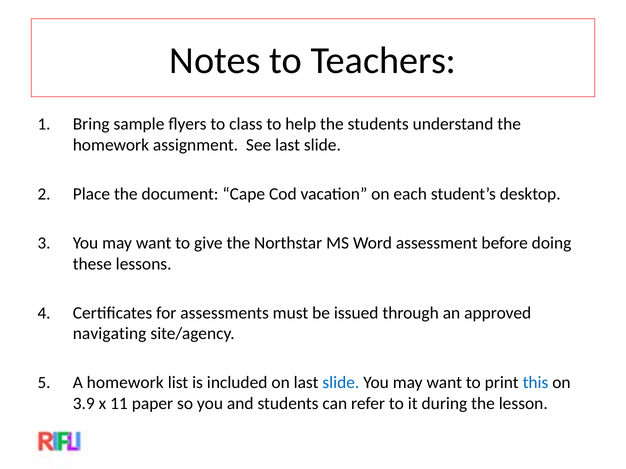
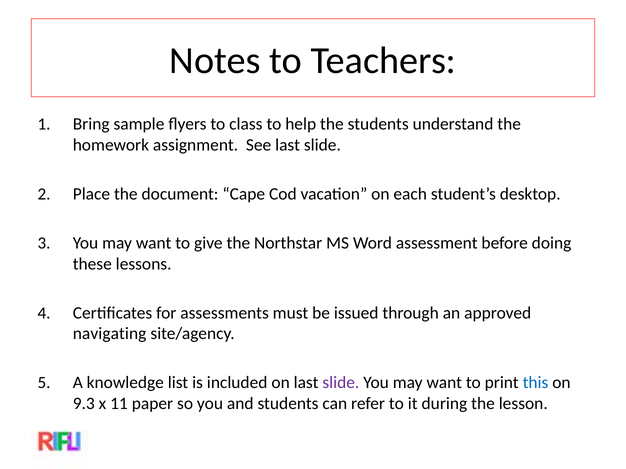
A homework: homework -> knowledge (125, 383)
slide colour: blue -> purple (341, 383)
3.9: 3.9 -> 9.3 (84, 404)
